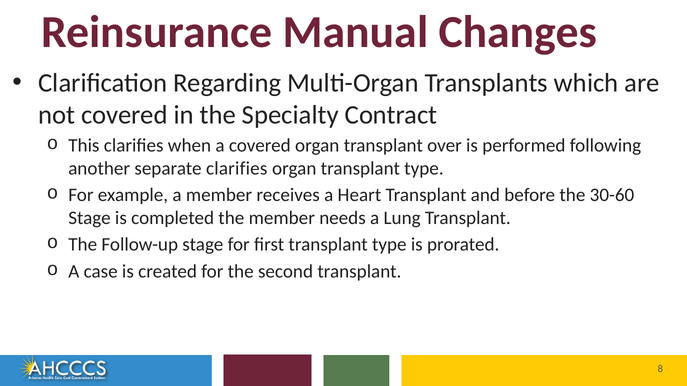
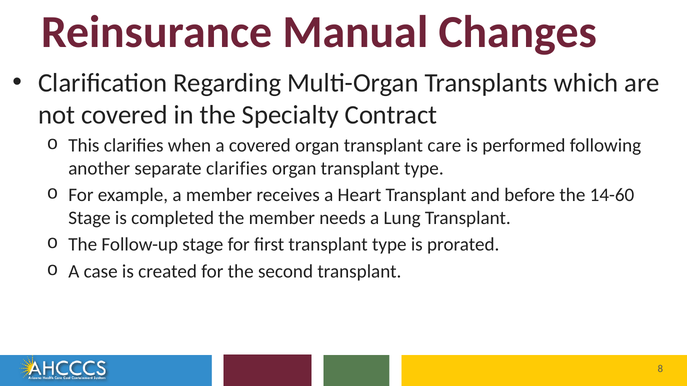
over: over -> care (444, 146)
30-60: 30-60 -> 14-60 (612, 195)
